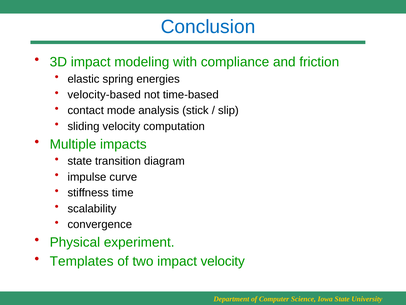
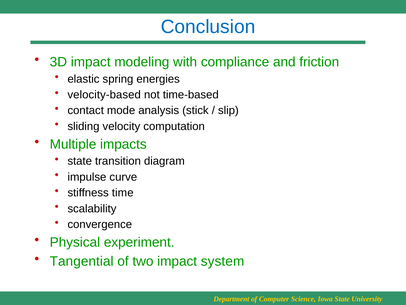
Templates: Templates -> Tangential (82, 261)
impact velocity: velocity -> system (223, 261)
